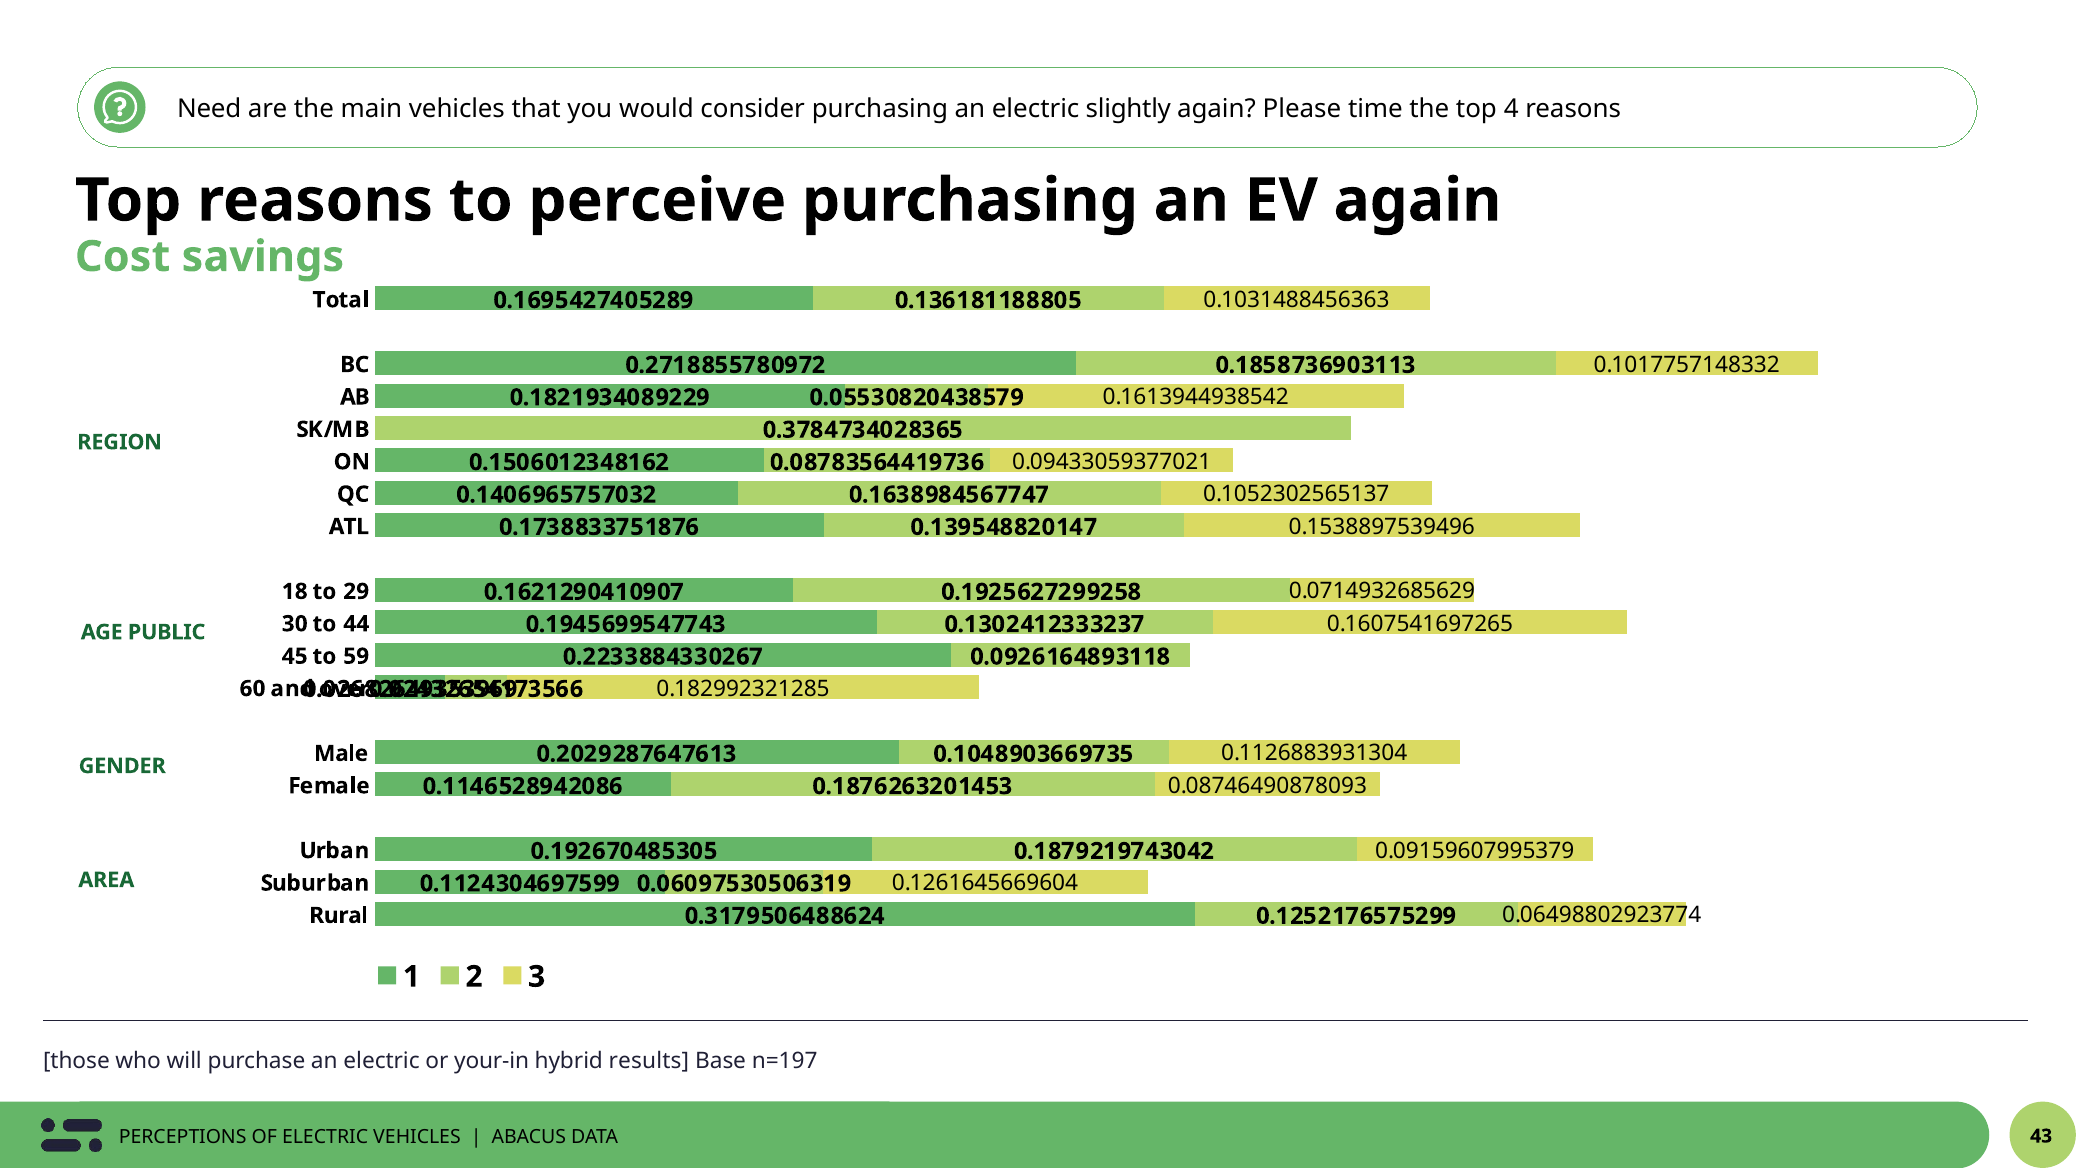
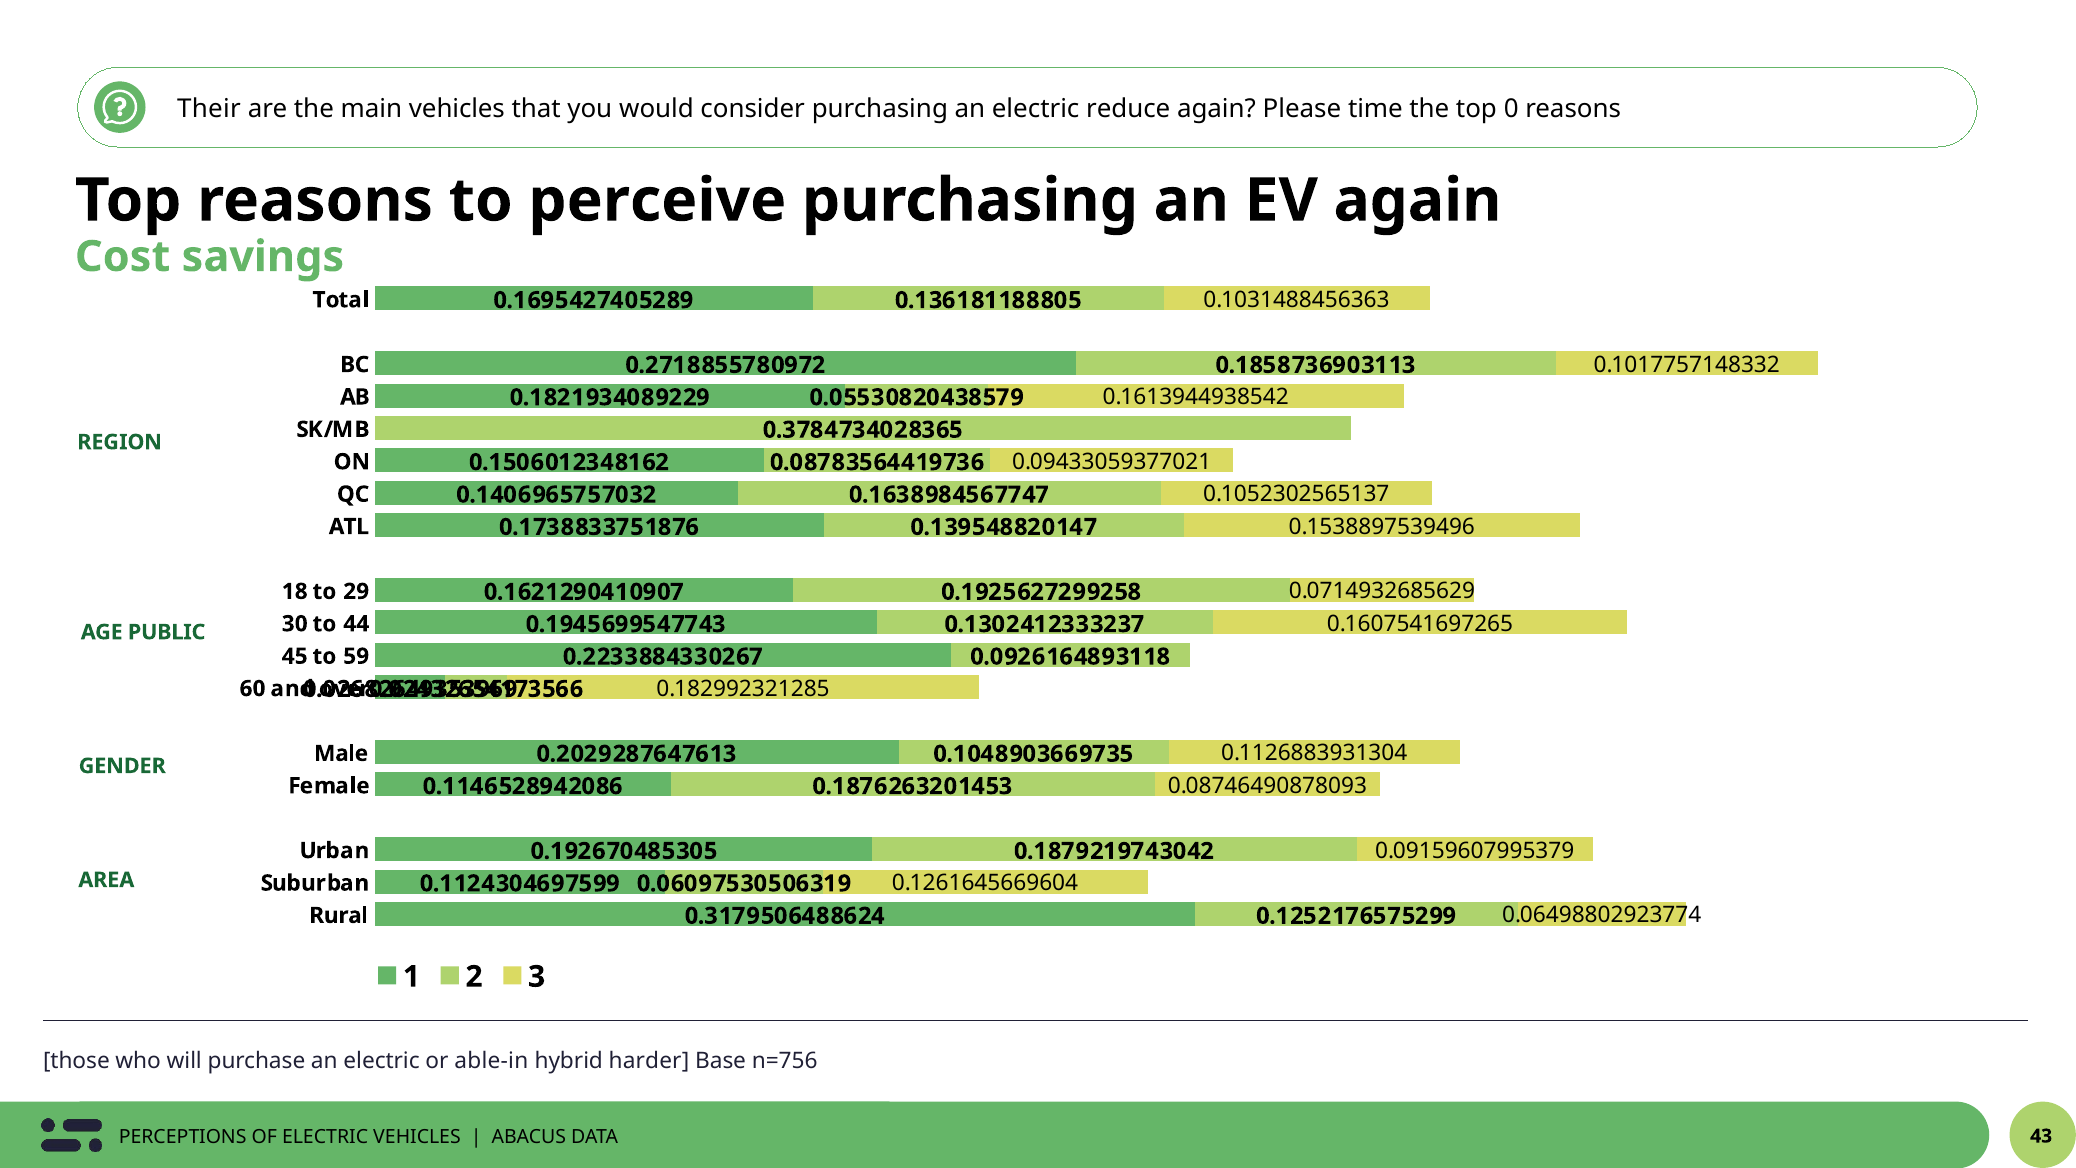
Need: Need -> Their (209, 109)
slightly: slightly -> reduce (1128, 109)
4: 4 -> 0 (1511, 109)
your-in: your-in -> able-in (491, 1061)
results: results -> harder (649, 1061)
n=197: n=197 -> n=756 (785, 1061)
